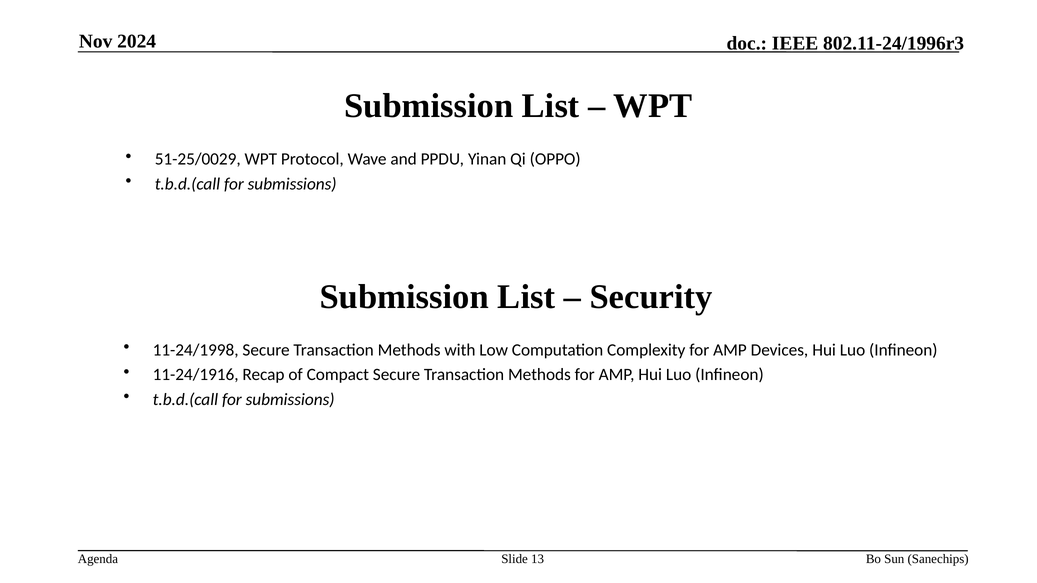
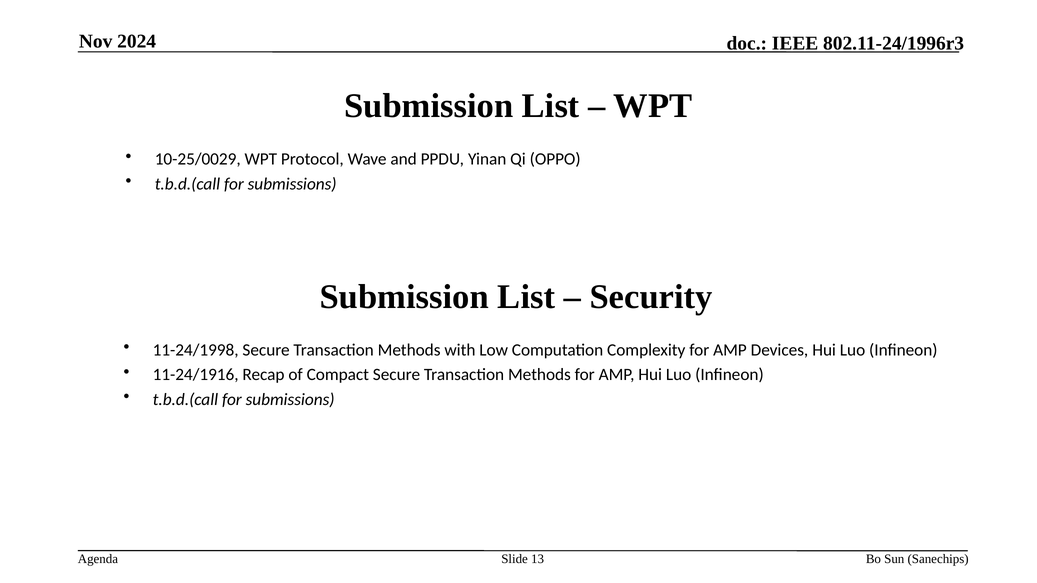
51-25/0029: 51-25/0029 -> 10-25/0029 (198, 159)
